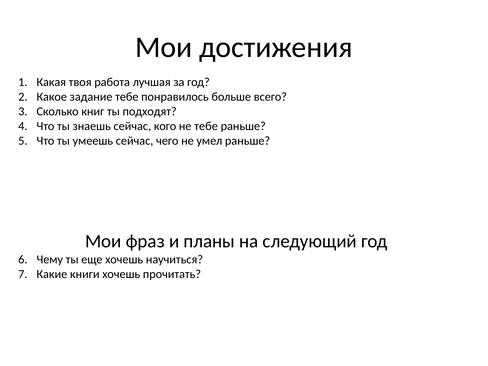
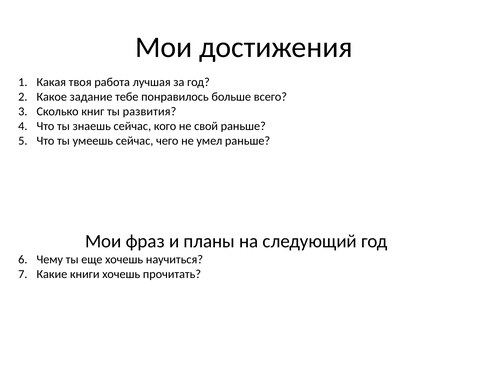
подходят: подходят -> развития (150, 112)
не тебе: тебе -> свой (206, 126)
